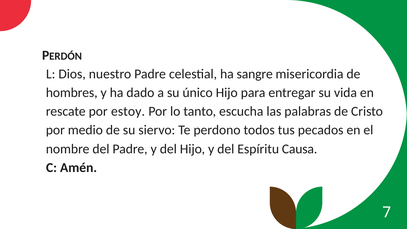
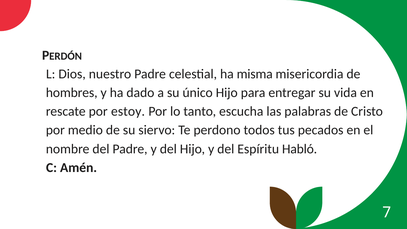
sangre: sangre -> misma (255, 74)
Causa: Causa -> Habló (300, 149)
